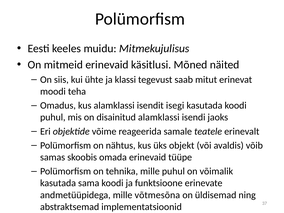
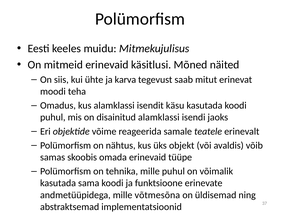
klassi: klassi -> karva (125, 80)
isegi: isegi -> käsu (175, 106)
